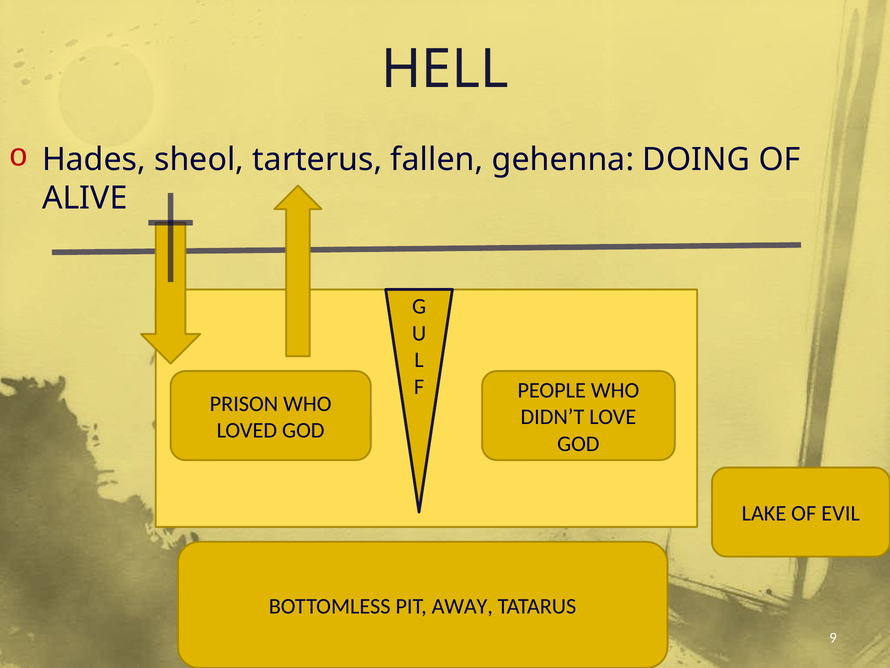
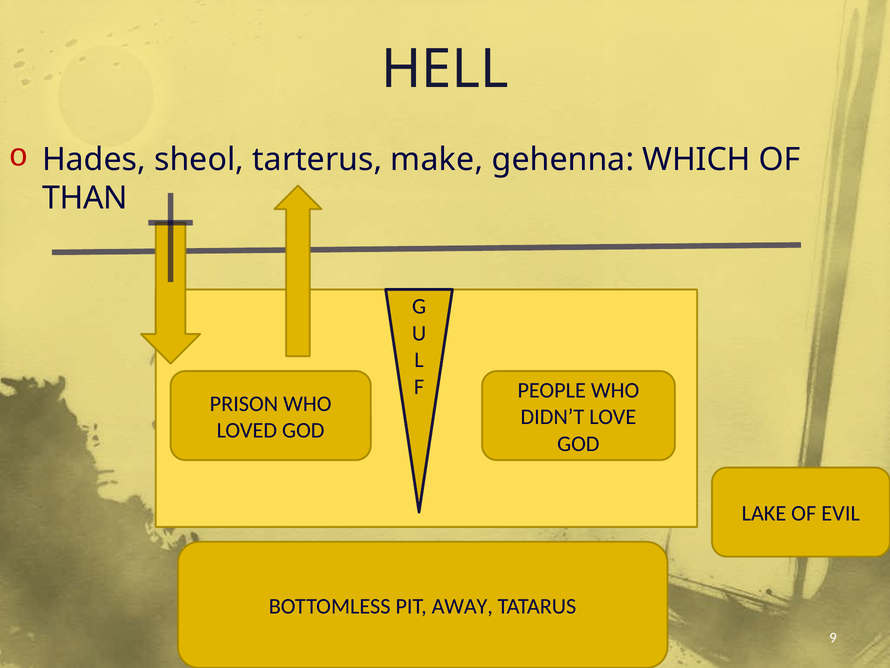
fallen: fallen -> make (437, 159)
DOING: DOING -> WHICH (696, 159)
ALIVE: ALIVE -> THAN (85, 198)
